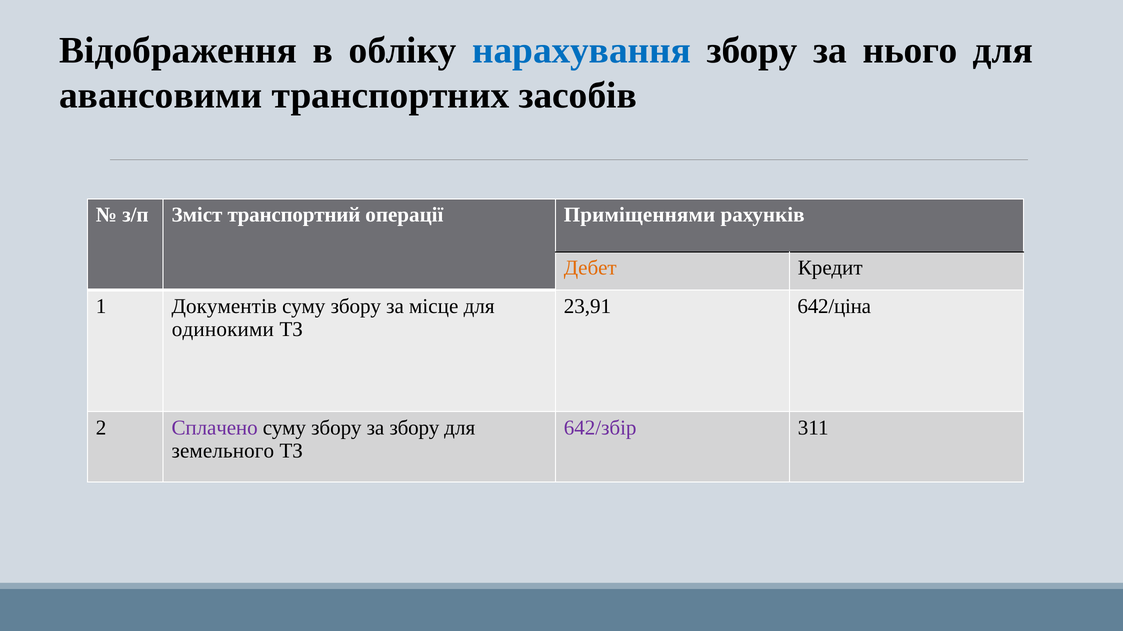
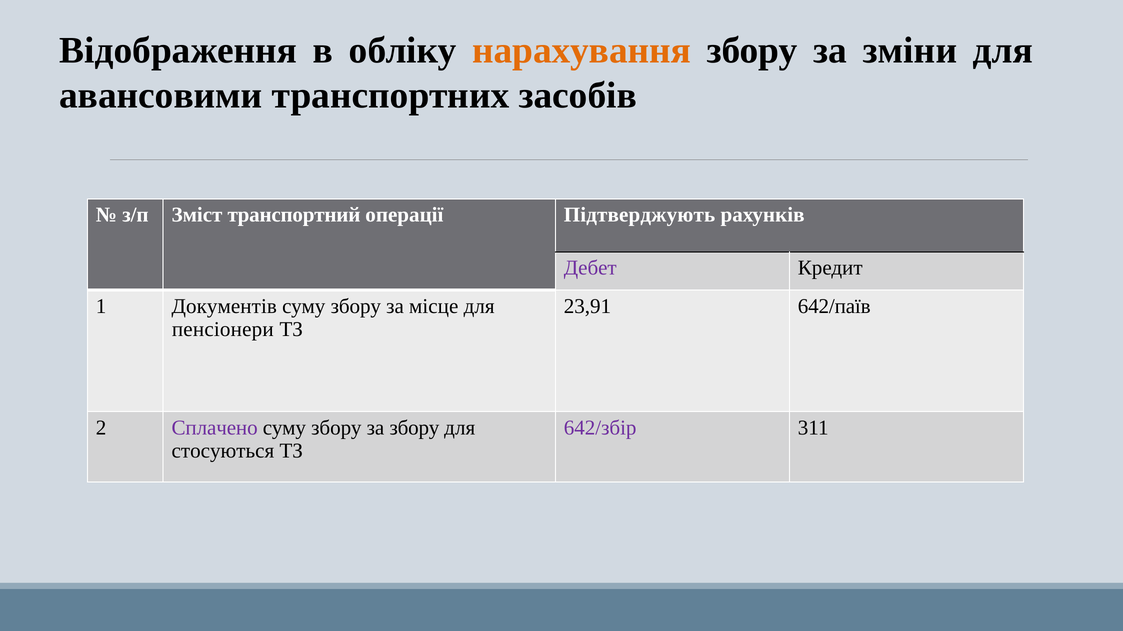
нарахування colour: blue -> orange (582, 50)
нього: нього -> зміни (910, 50)
Приміщеннями: Приміщеннями -> Підтверджують (640, 215)
Дебет colour: orange -> purple (590, 268)
642/ціна: 642/ціна -> 642/паїв (834, 307)
одинокими: одинокими -> пенсіонери (223, 330)
земельного: земельного -> стосуються (223, 451)
